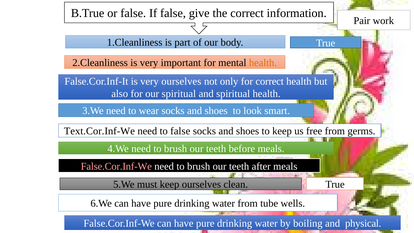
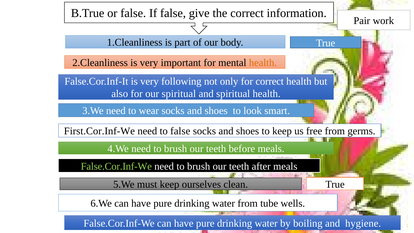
very ourselves: ourselves -> following (181, 81)
Text.Cor.Inf-We: Text.Cor.Inf-We -> First.Cor.Inf-We (99, 131)
False.Cor.Inf-We colour: pink -> light green (116, 166)
physical: physical -> hygiene (363, 223)
